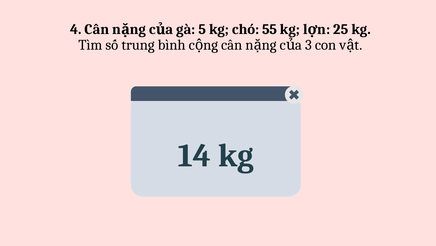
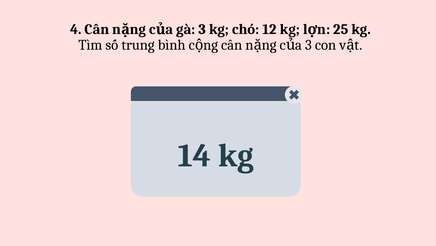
5: 5 -> 3 (202, 29)
55: 55 -> 12 (270, 29)
